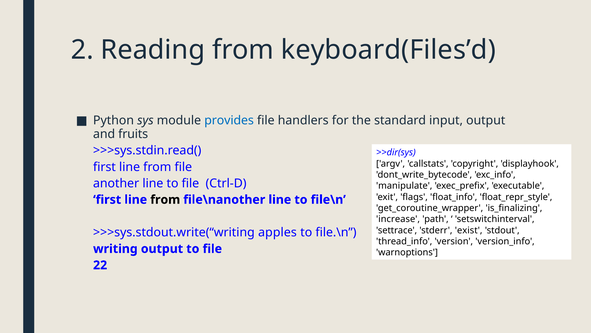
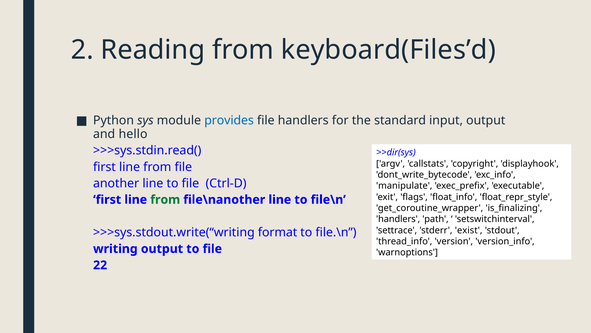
fruits: fruits -> hello (133, 134)
from colour: black -> green (165, 199)
increase: increase -> handlers (398, 219)
apples: apples -> format (278, 232)
